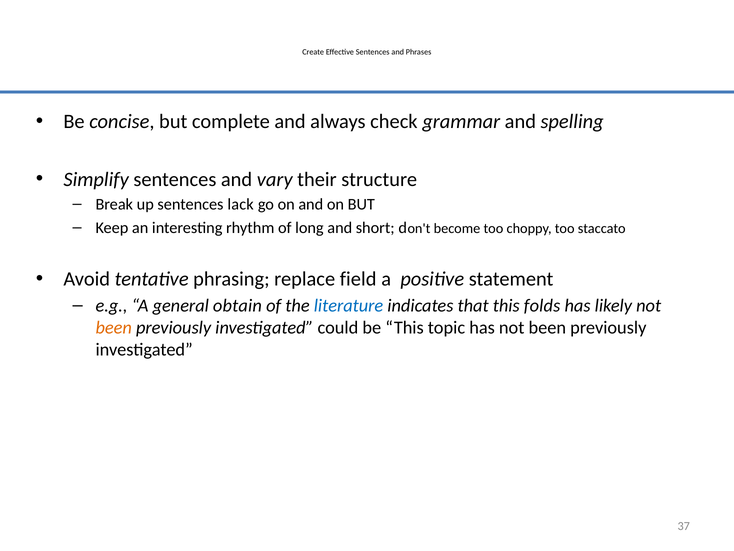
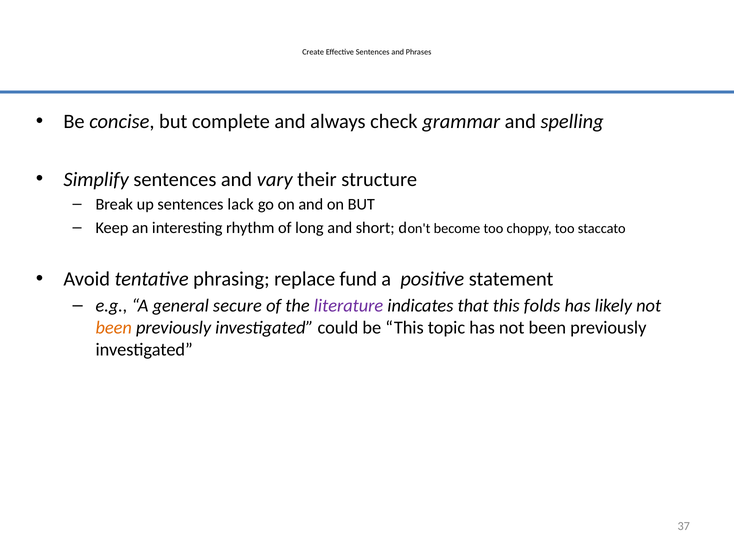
field: field -> fund (358, 279)
obtain: obtain -> secure (237, 305)
literature colour: blue -> purple (349, 305)
